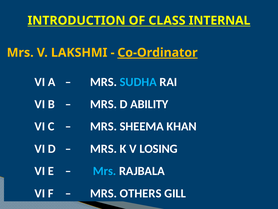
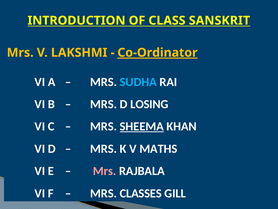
INTERNAL: INTERNAL -> SANSKRIT (219, 21)
ABILITY: ABILITY -> LOSING (149, 104)
SHEEMA underline: none -> present (142, 126)
LOSING: LOSING -> MATHS (158, 148)
Mrs colour: light blue -> pink (105, 171)
OTHERS: OTHERS -> CLASSES (141, 193)
